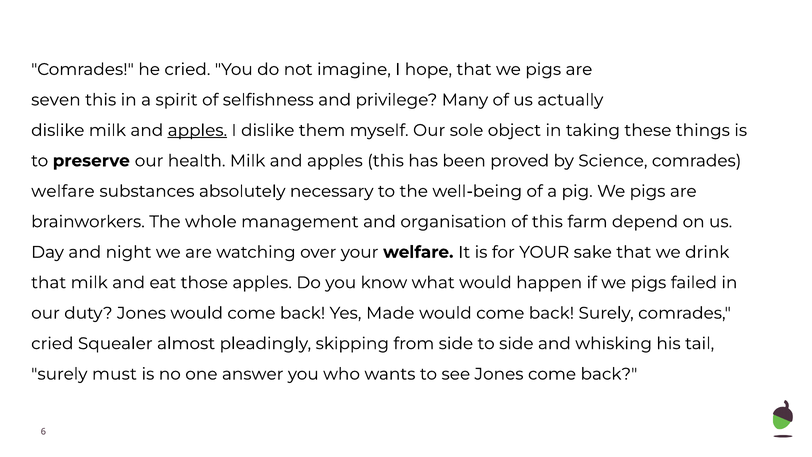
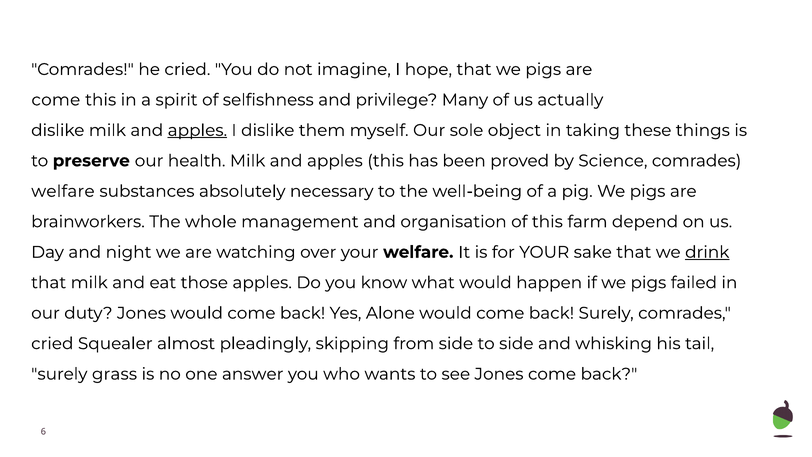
seven: seven -> come (56, 100)
drink underline: none -> present (707, 252)
Made: Made -> Alone (390, 313)
must: must -> grass (114, 374)
